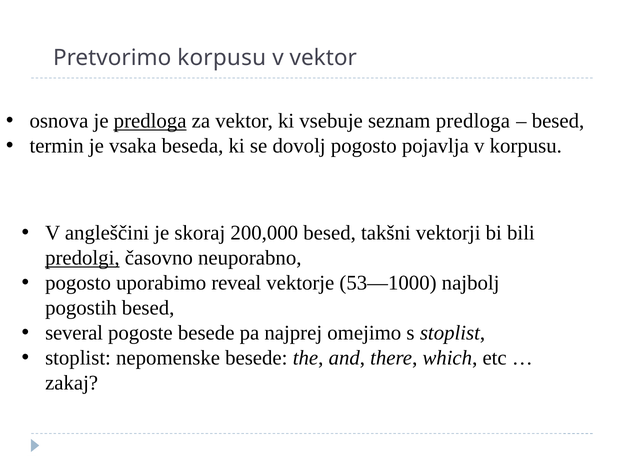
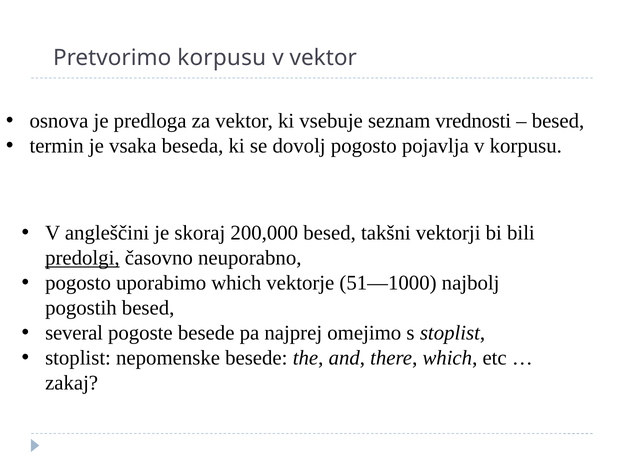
predloga underline: present -> none (150, 121)
seznam predloga: predloga -> vrednosti (473, 121)
uporabimo reveal: reveal -> which (236, 283)
53—1000: 53—1000 -> 51—1000 (388, 283)
